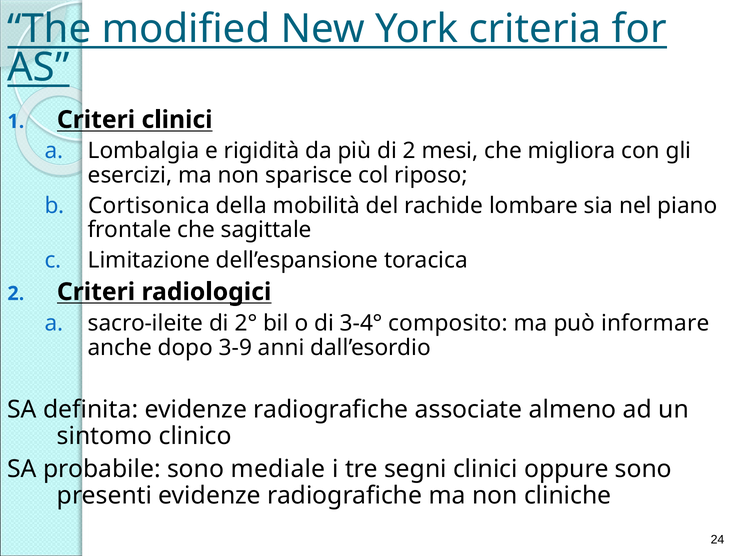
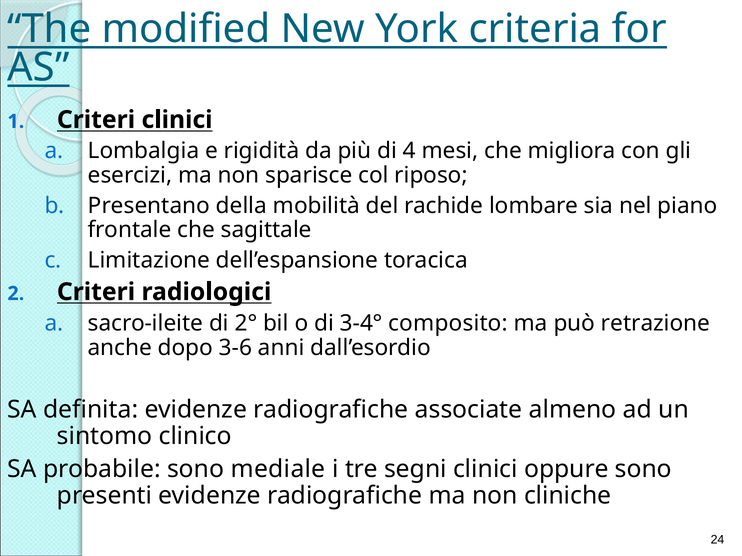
di 2: 2 -> 4 (409, 151)
Cortisonica: Cortisonica -> Presentano (149, 206)
informare: informare -> retrazione (656, 323)
3-9: 3-9 -> 3-6 (236, 348)
